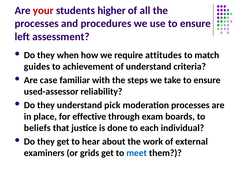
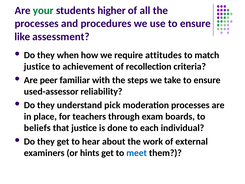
your colour: red -> green (43, 10)
left: left -> like (22, 37)
guides: guides -> justice (37, 67)
of understand: understand -> recollection (149, 67)
case: case -> peer (49, 80)
effective: effective -> teachers (89, 116)
grids: grids -> hints (90, 153)
